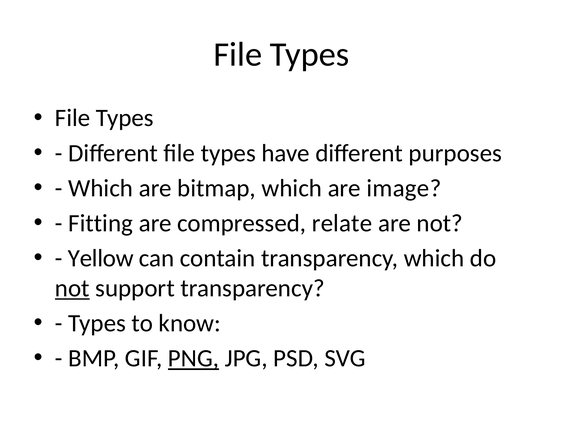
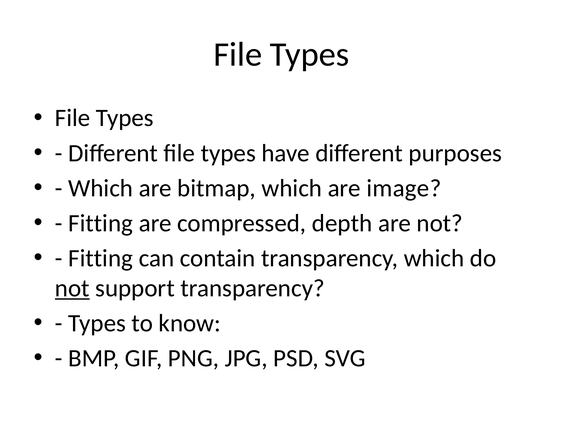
relate: relate -> depth (342, 223)
Yellow: Yellow -> Fitting (101, 258)
PNG underline: present -> none (193, 359)
